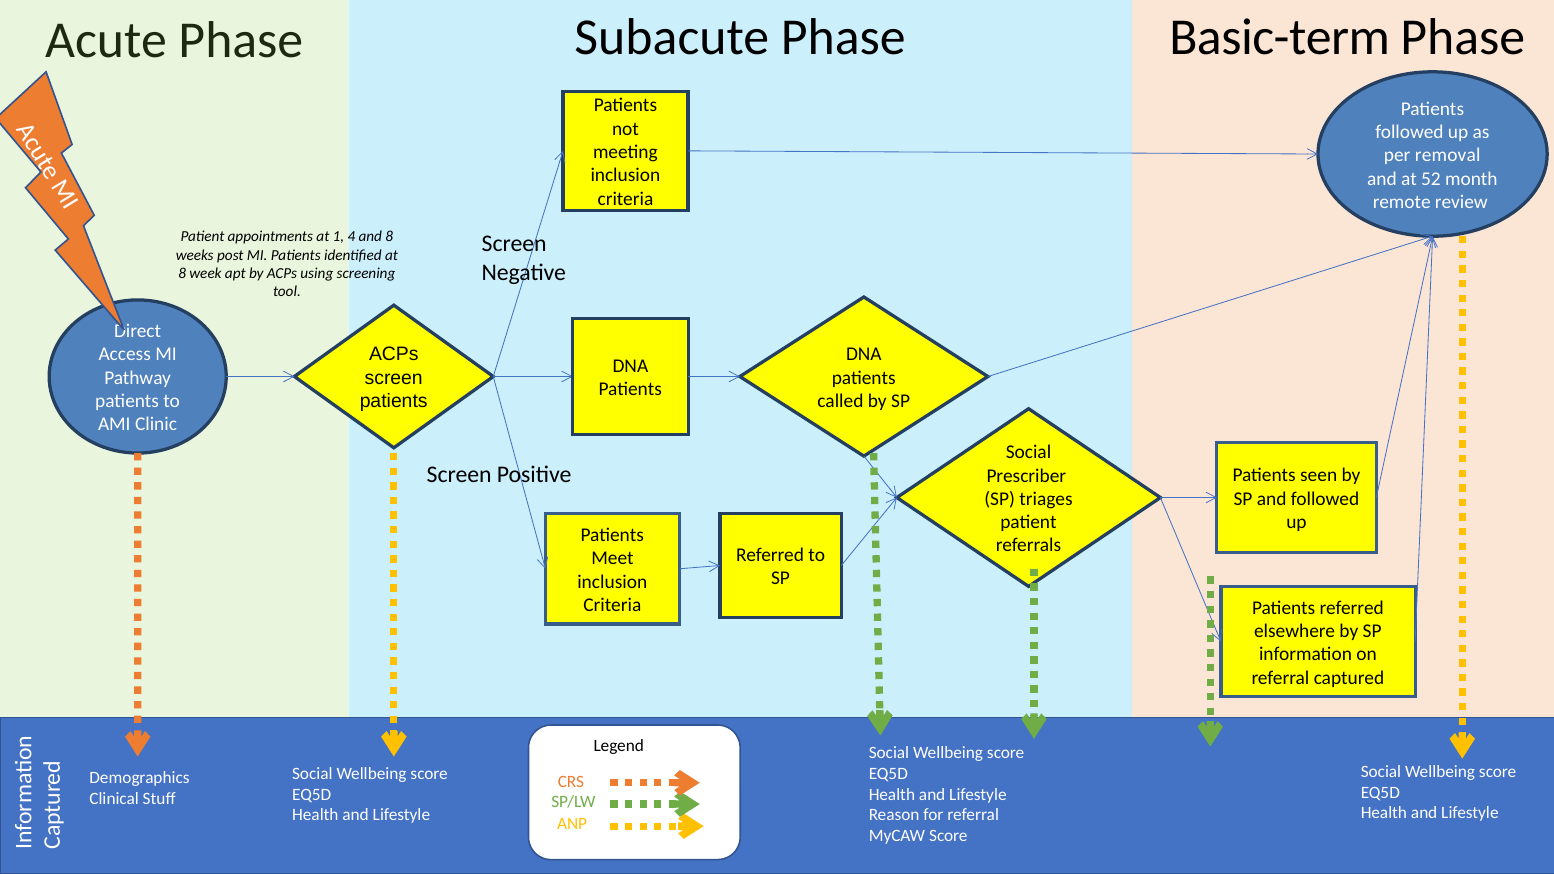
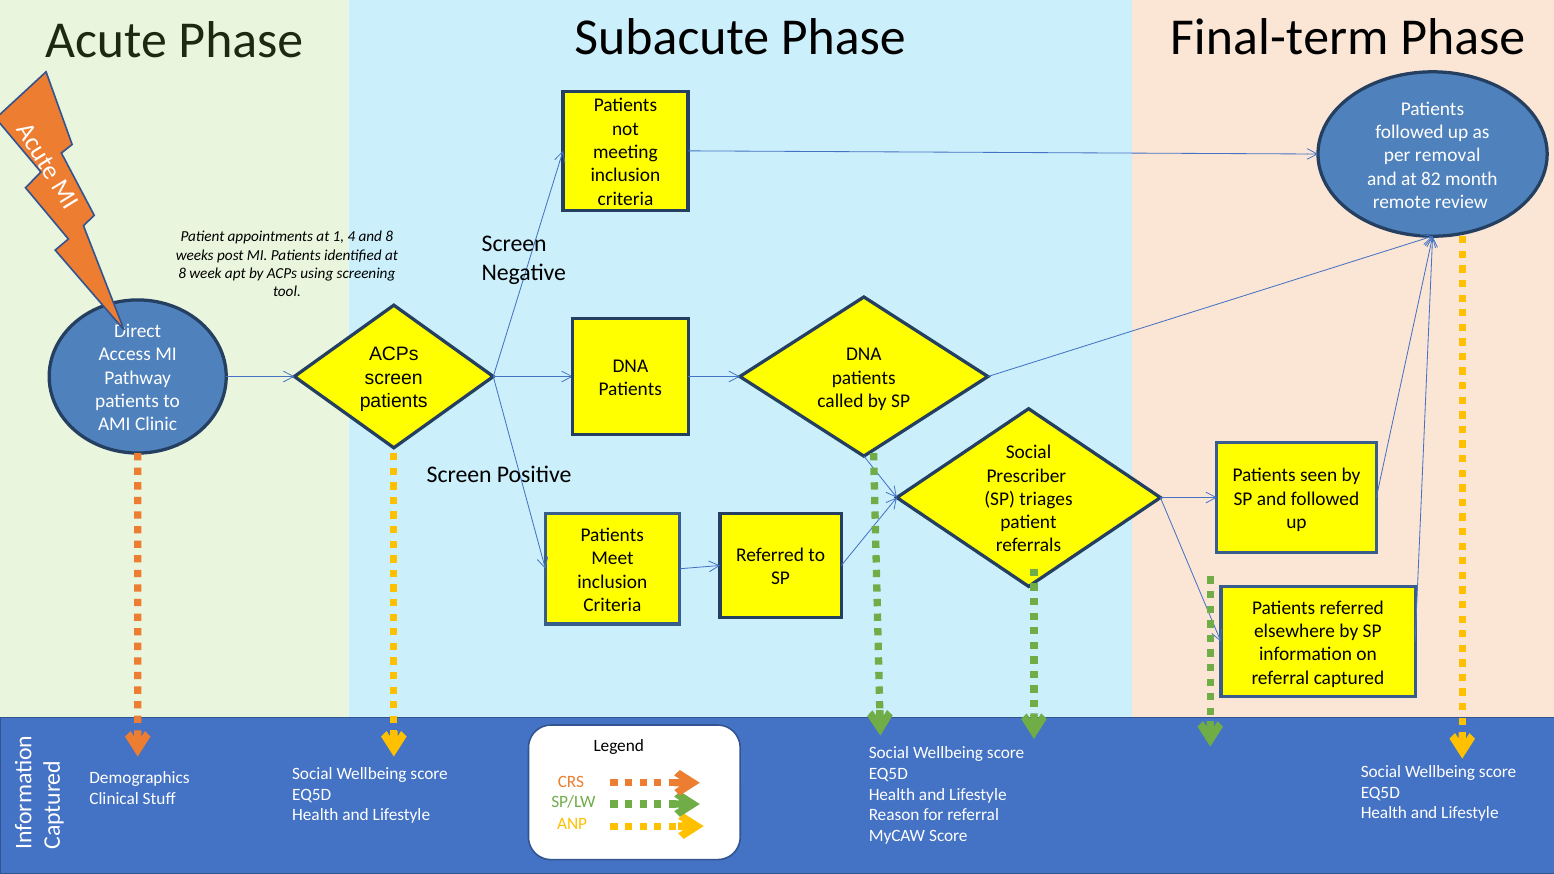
Basic-term: Basic-term -> Final-term (1279, 37)
52: 52 -> 82 (1431, 179)
